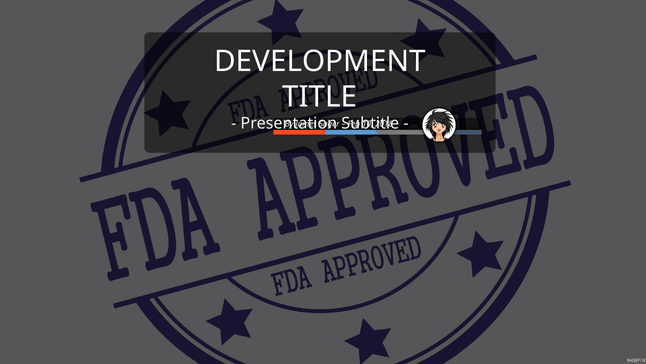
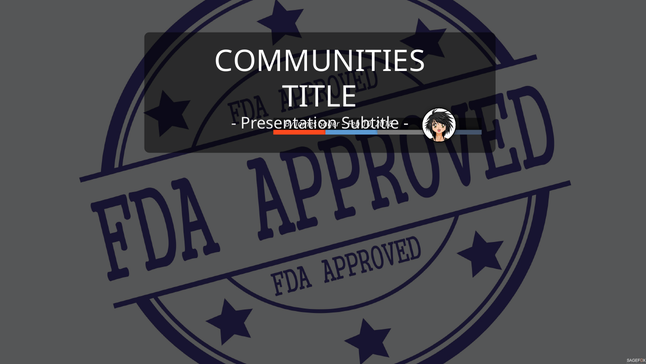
DEVELOPMENT: DEVELOPMENT -> COMMUNITIES (320, 61)
